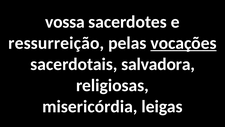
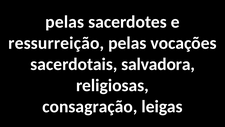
vossa: vossa -> pelas (65, 22)
vocações underline: present -> none (183, 43)
misericórdia: misericórdia -> consagração (90, 106)
